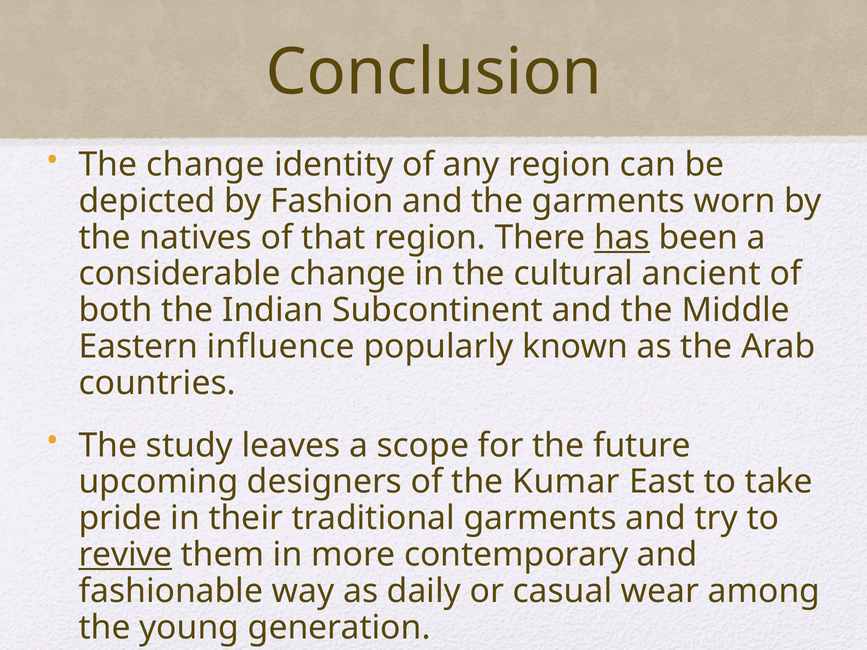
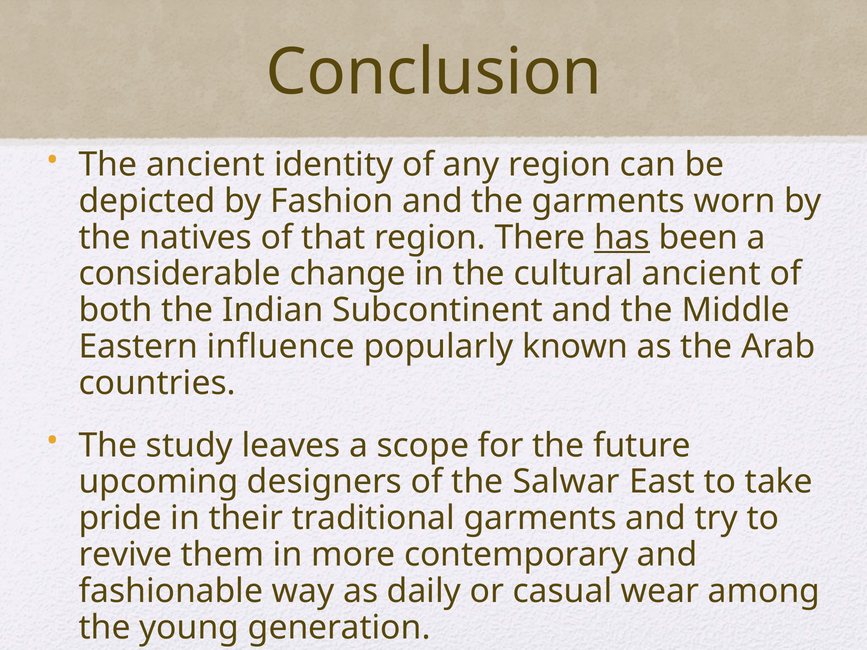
The change: change -> ancient (205, 165)
Kumar: Kumar -> Salwar (566, 482)
revive underline: present -> none (126, 555)
